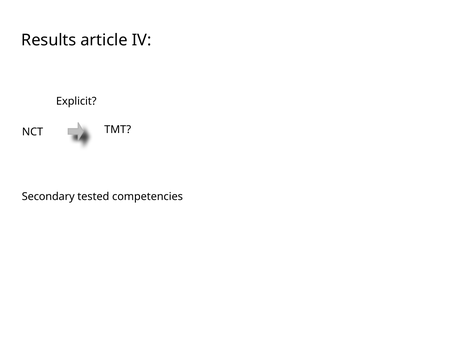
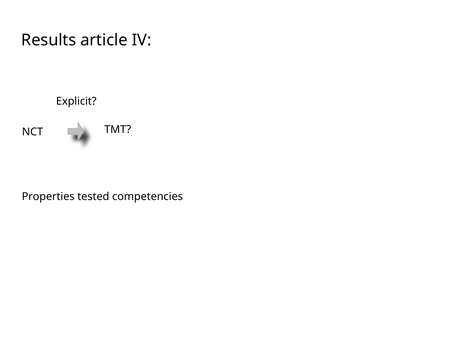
Secondary: Secondary -> Properties (48, 197)
